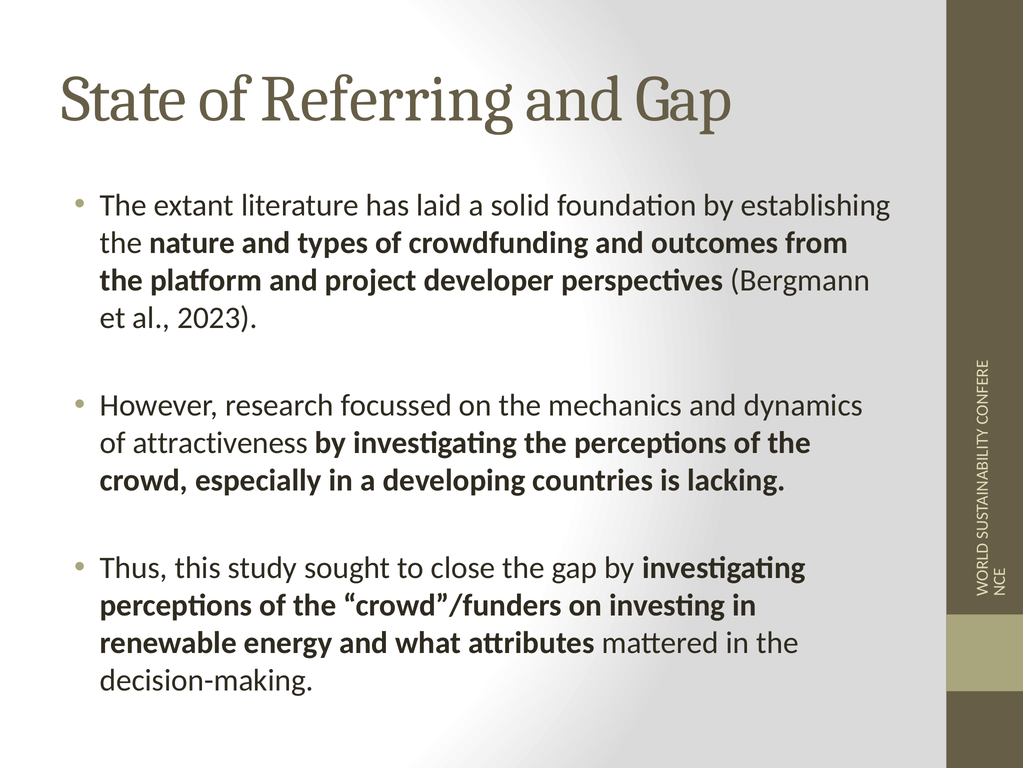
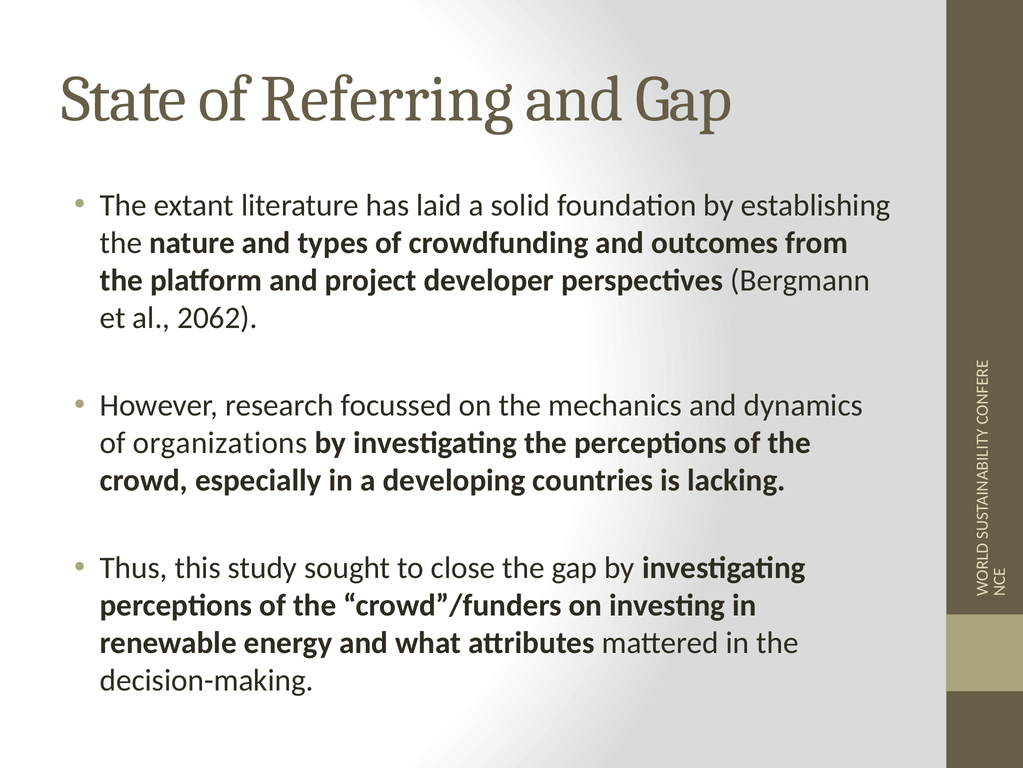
2023: 2023 -> 2062 (218, 318)
attractiveness: attractiveness -> organizations (220, 443)
